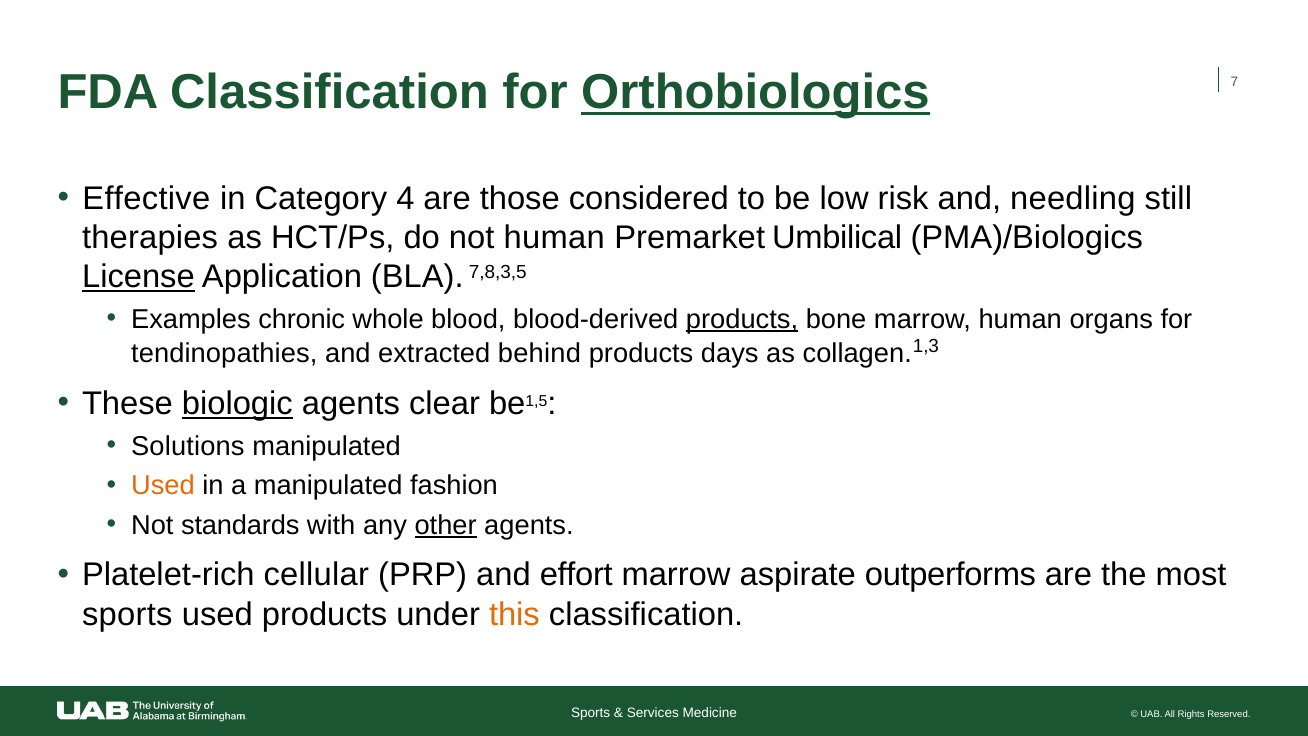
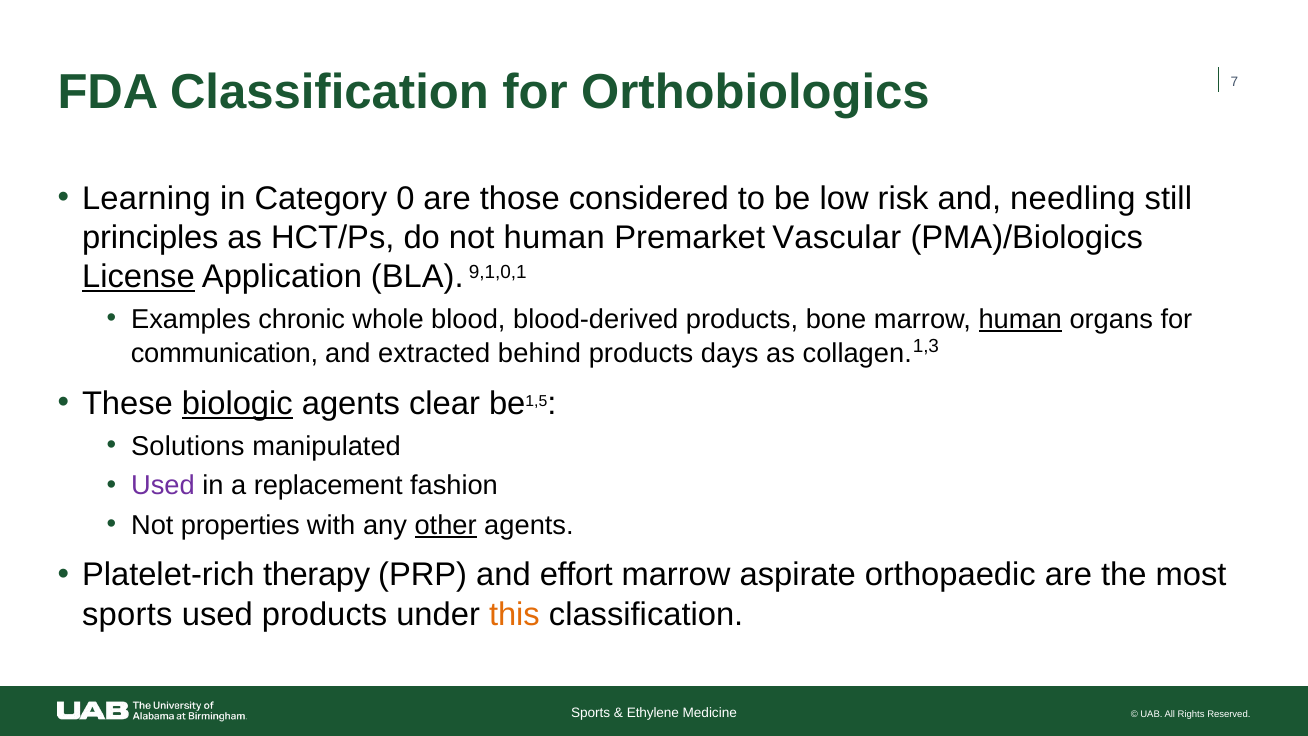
Orthobiologics underline: present -> none (755, 92)
Effective: Effective -> Learning (146, 198)
4: 4 -> 0 (405, 198)
therapies: therapies -> principles (150, 238)
Umbilical: Umbilical -> Vascular (837, 238)
7,8,3,5: 7,8,3,5 -> 9,1,0,1 (498, 272)
products underline: present -> none (742, 319)
human underline: none -> present (1020, 319)
tendinopathies: tendinopathies -> communication (224, 353)
Used colour: orange -> purple (163, 485)
a manipulated: manipulated -> replacement (328, 485)
standards: standards -> properties (240, 525)
cellular: cellular -> therapy (317, 575)
outperforms: outperforms -> orthopaedic (950, 575)
Services: Services -> Ethylene (653, 712)
